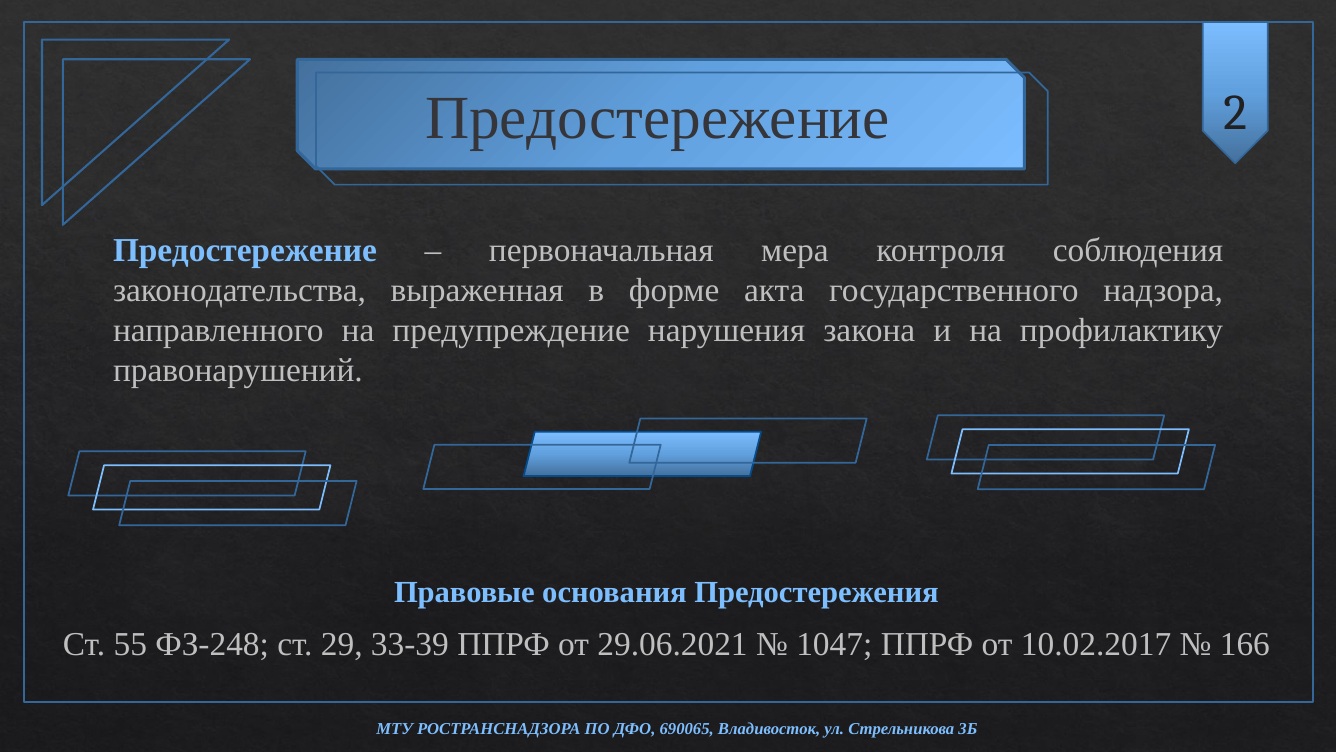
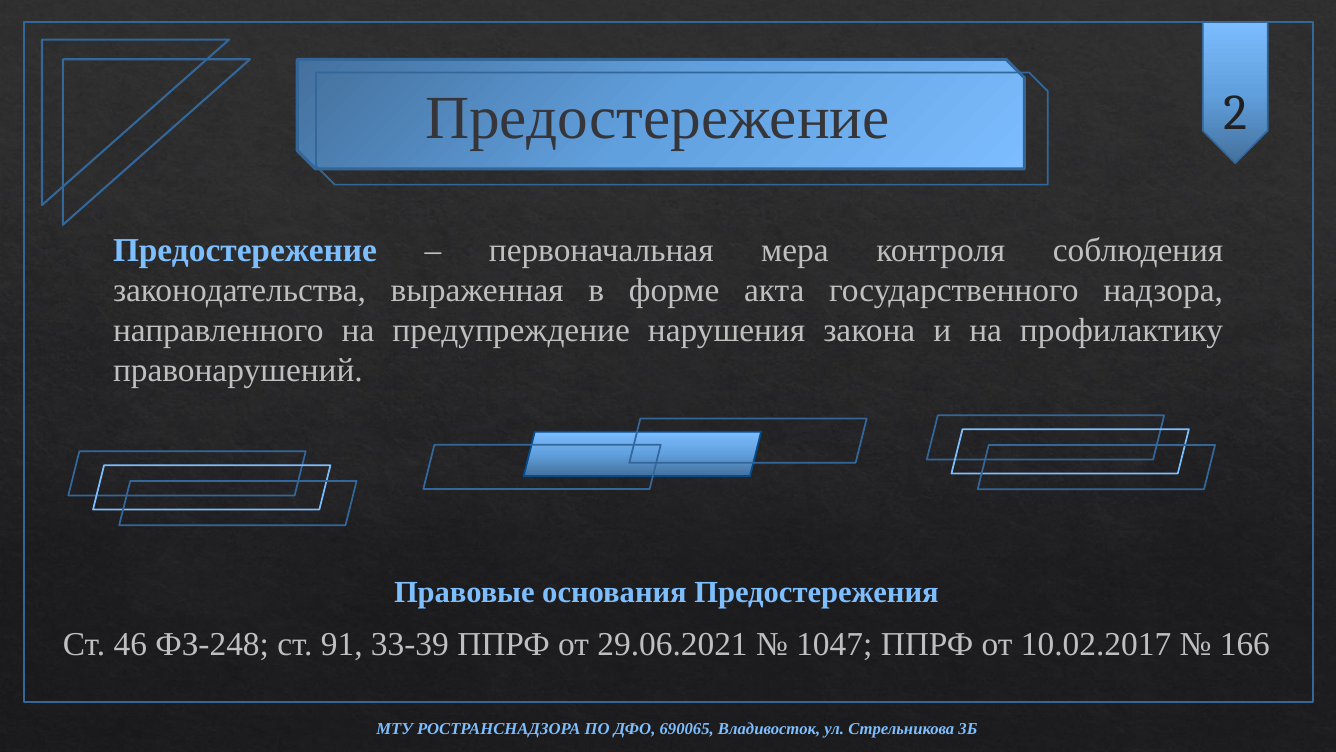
55: 55 -> 46 (130, 644)
29: 29 -> 91 (342, 644)
